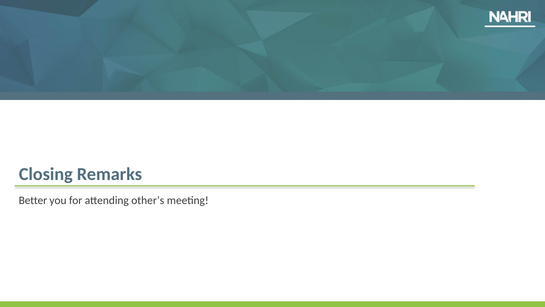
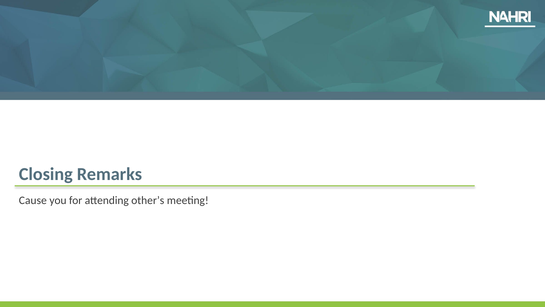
Better: Better -> Cause (33, 200)
